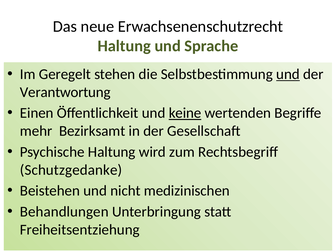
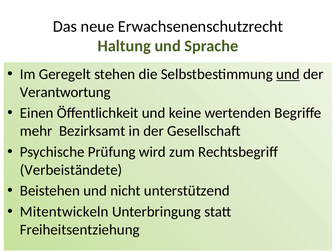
keine underline: present -> none (185, 113)
Psychische Haltung: Haltung -> Prüfung (112, 152)
Schutzgedanke: Schutzgedanke -> Verbeiständete (71, 170)
medizinischen: medizinischen -> unterstützend (187, 191)
Behandlungen: Behandlungen -> Mitentwickeln (64, 212)
